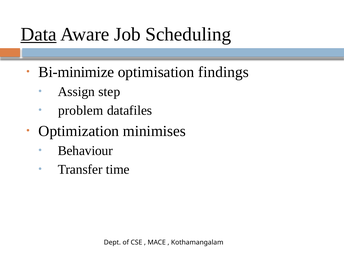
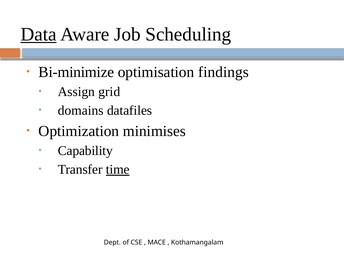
step: step -> grid (109, 92)
problem: problem -> domains (81, 110)
Behaviour: Behaviour -> Capability (85, 151)
time underline: none -> present (118, 169)
